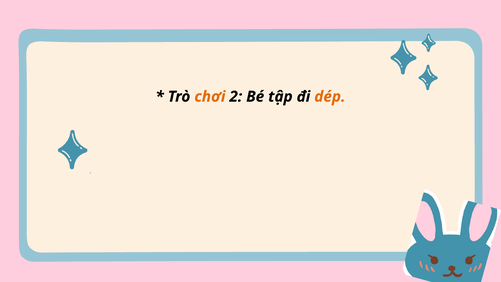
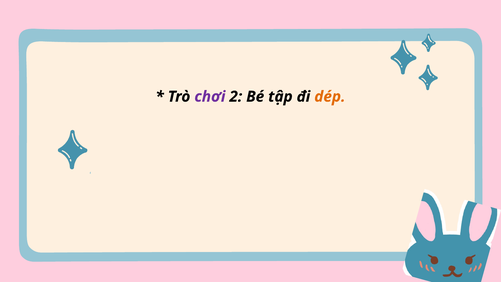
chơi colour: orange -> purple (210, 97)
